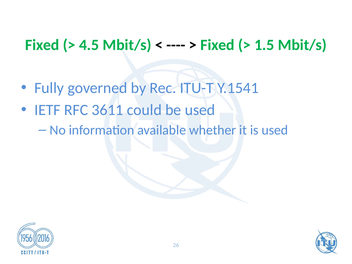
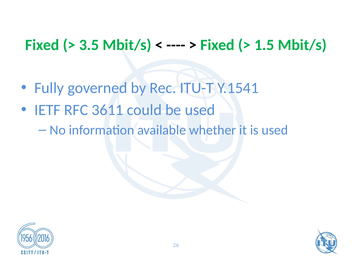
4.5: 4.5 -> 3.5 (89, 45)
